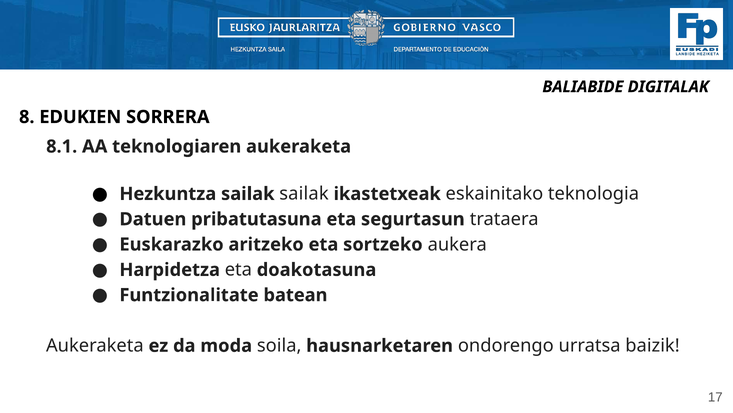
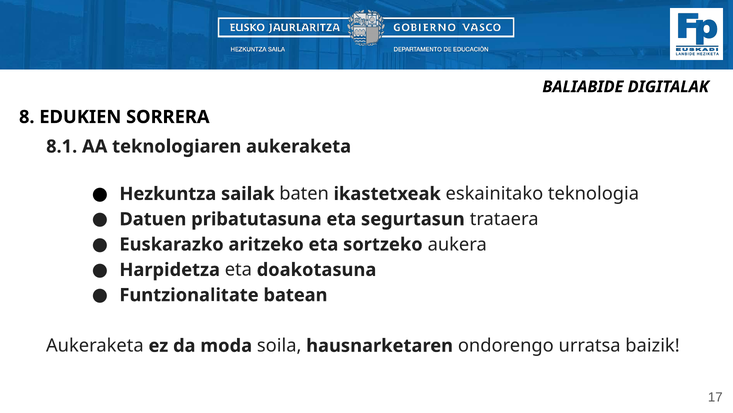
sailak: sailak -> baten (304, 194)
